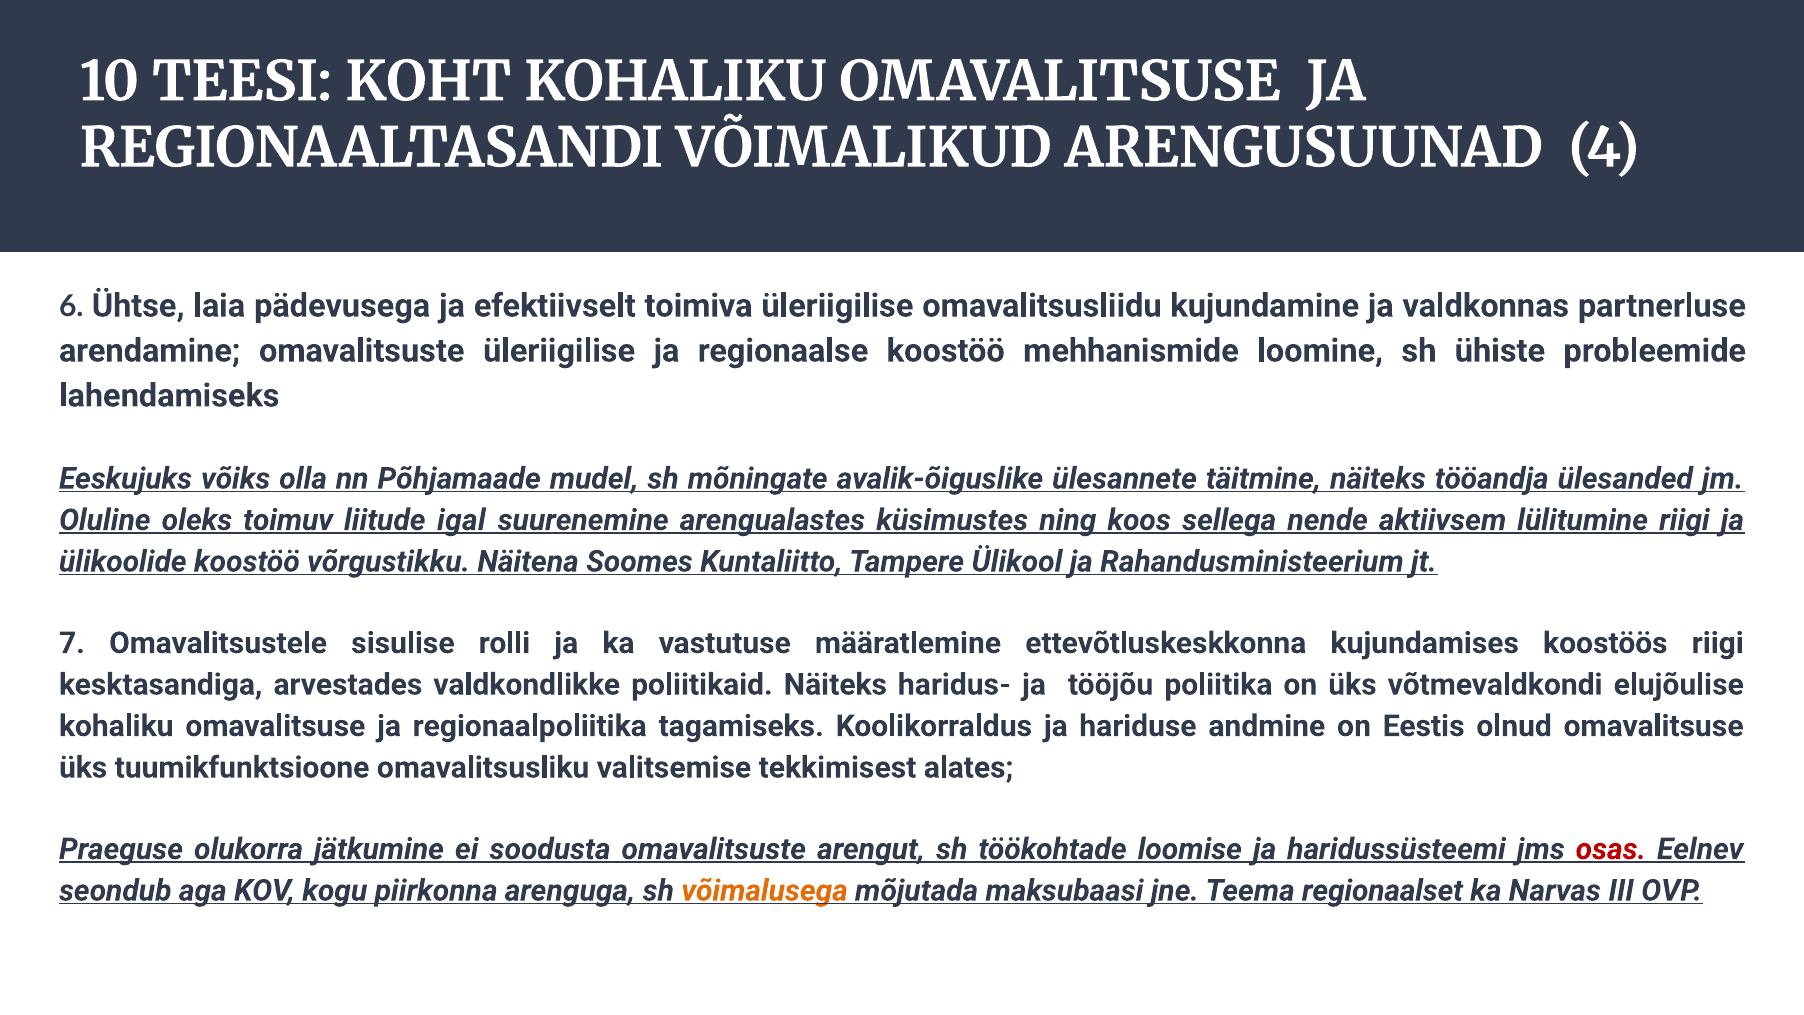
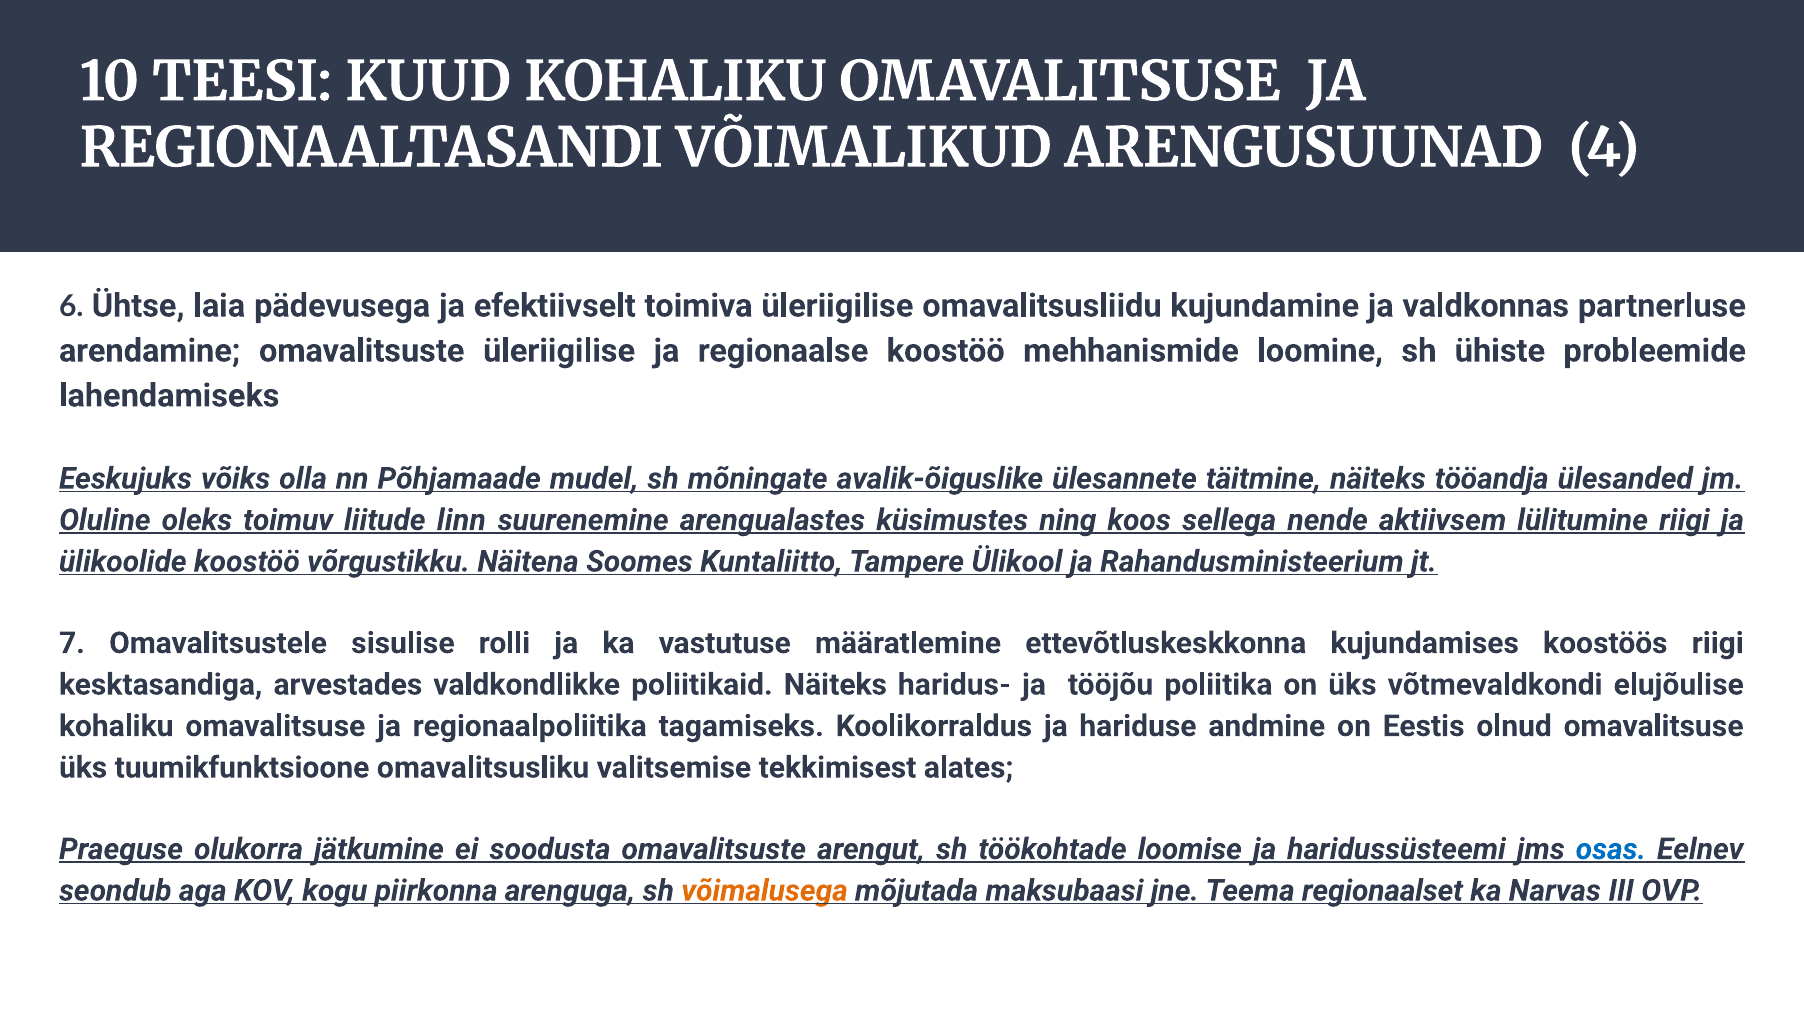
KOHT: KOHT -> KUUD (428, 82)
igal: igal -> linn (461, 520)
osas colour: red -> blue (1611, 849)
